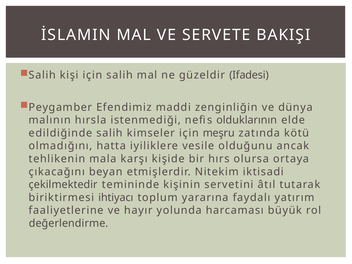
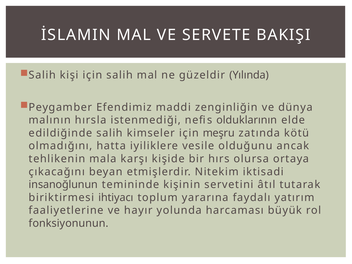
Ifadesi: Ifadesi -> Yılında (249, 75)
çekilmektedir: çekilmektedir -> insanoğlunun (63, 185)
değerlendirme: değerlendirme -> fonksiyonunun (69, 223)
